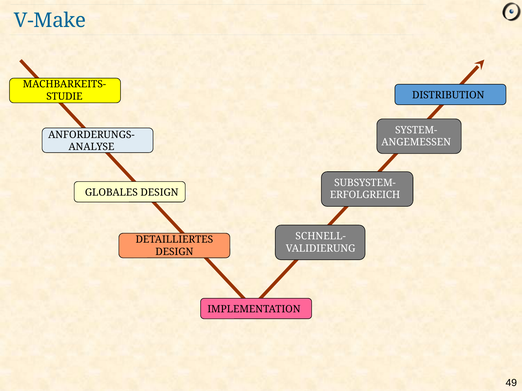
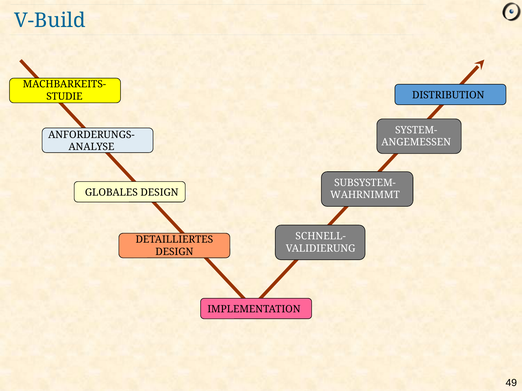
V-Make: V-Make -> V-Build (50, 20)
ERFOLGREICH: ERFOLGREICH -> WAHRNIMMT (365, 195)
